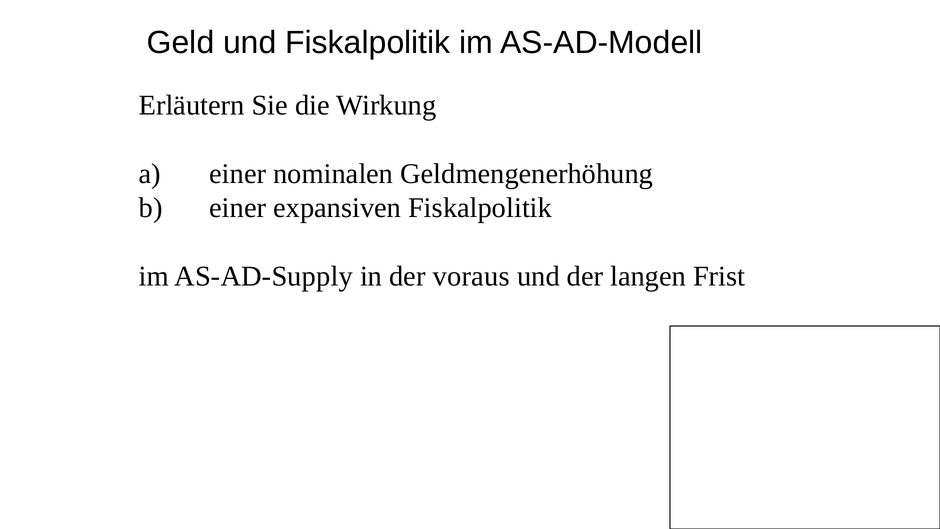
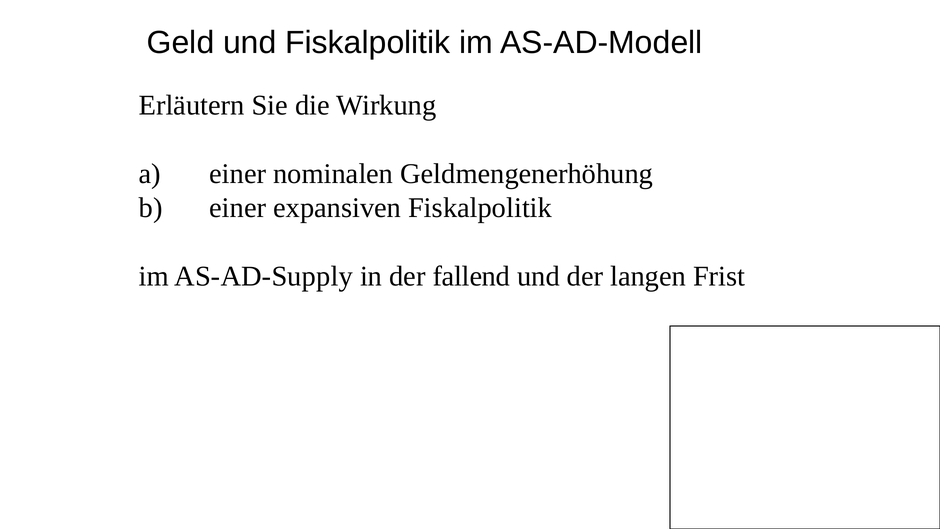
voraus: voraus -> fallend (471, 276)
